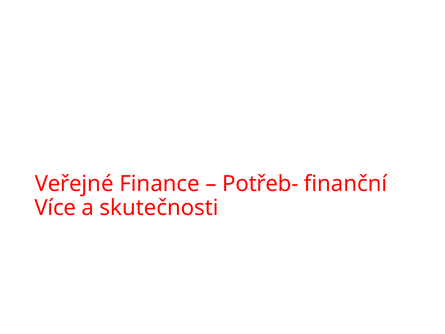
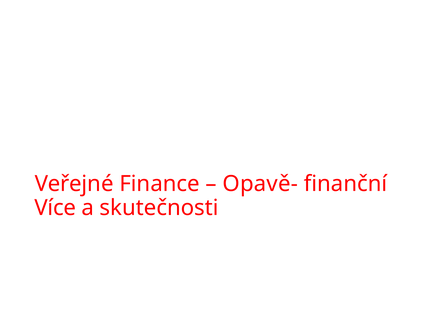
Potřeb-: Potřeb- -> Opavě- (260, 184)
